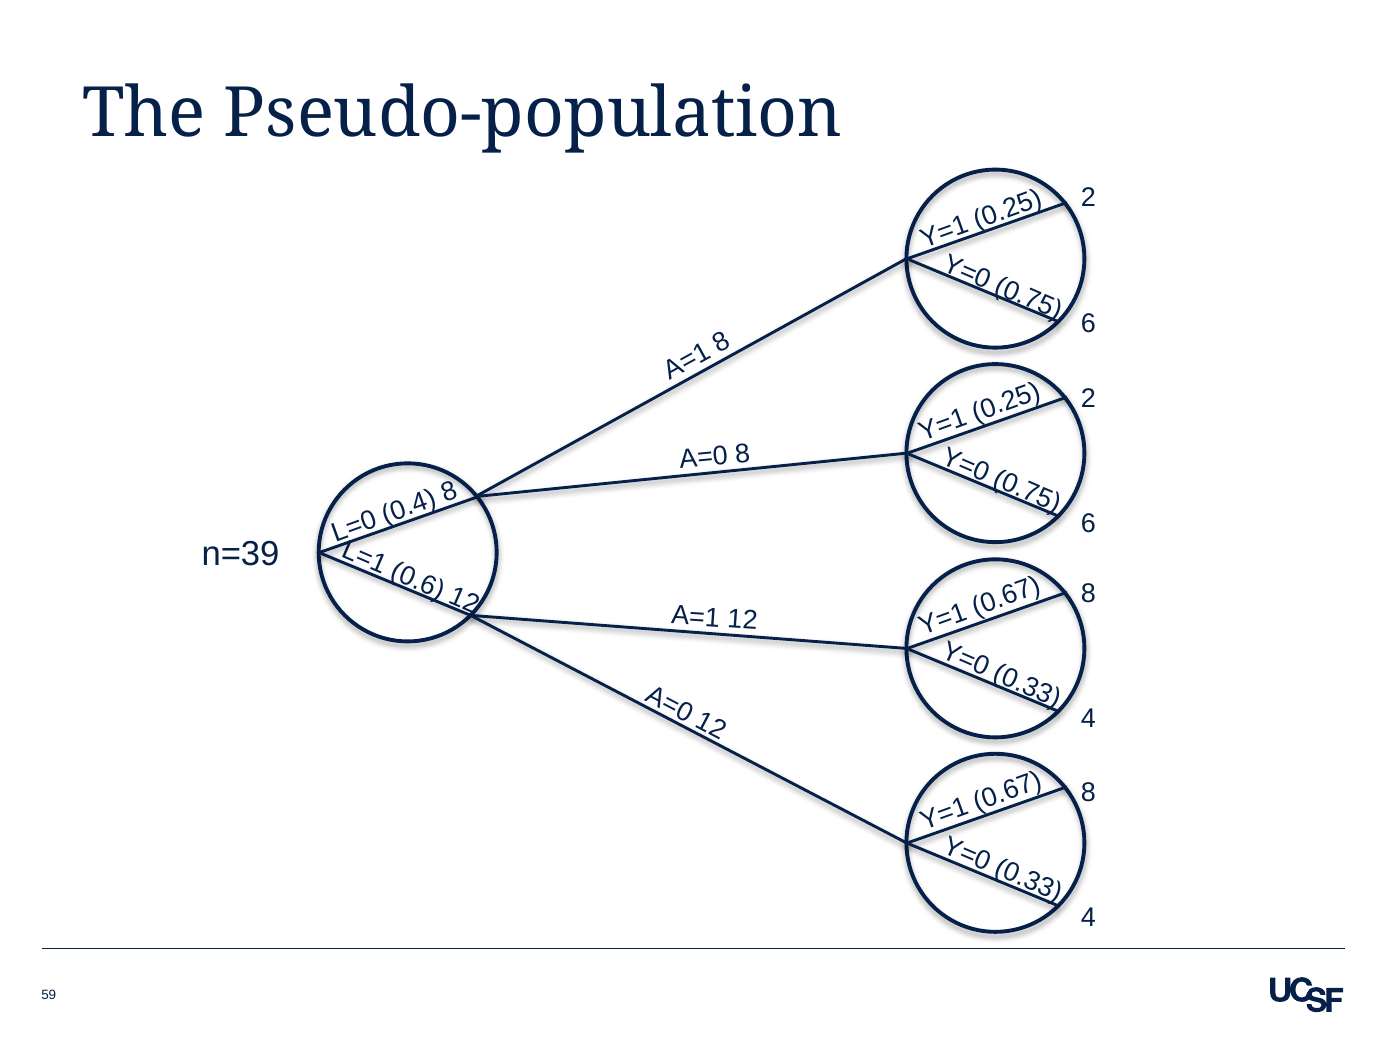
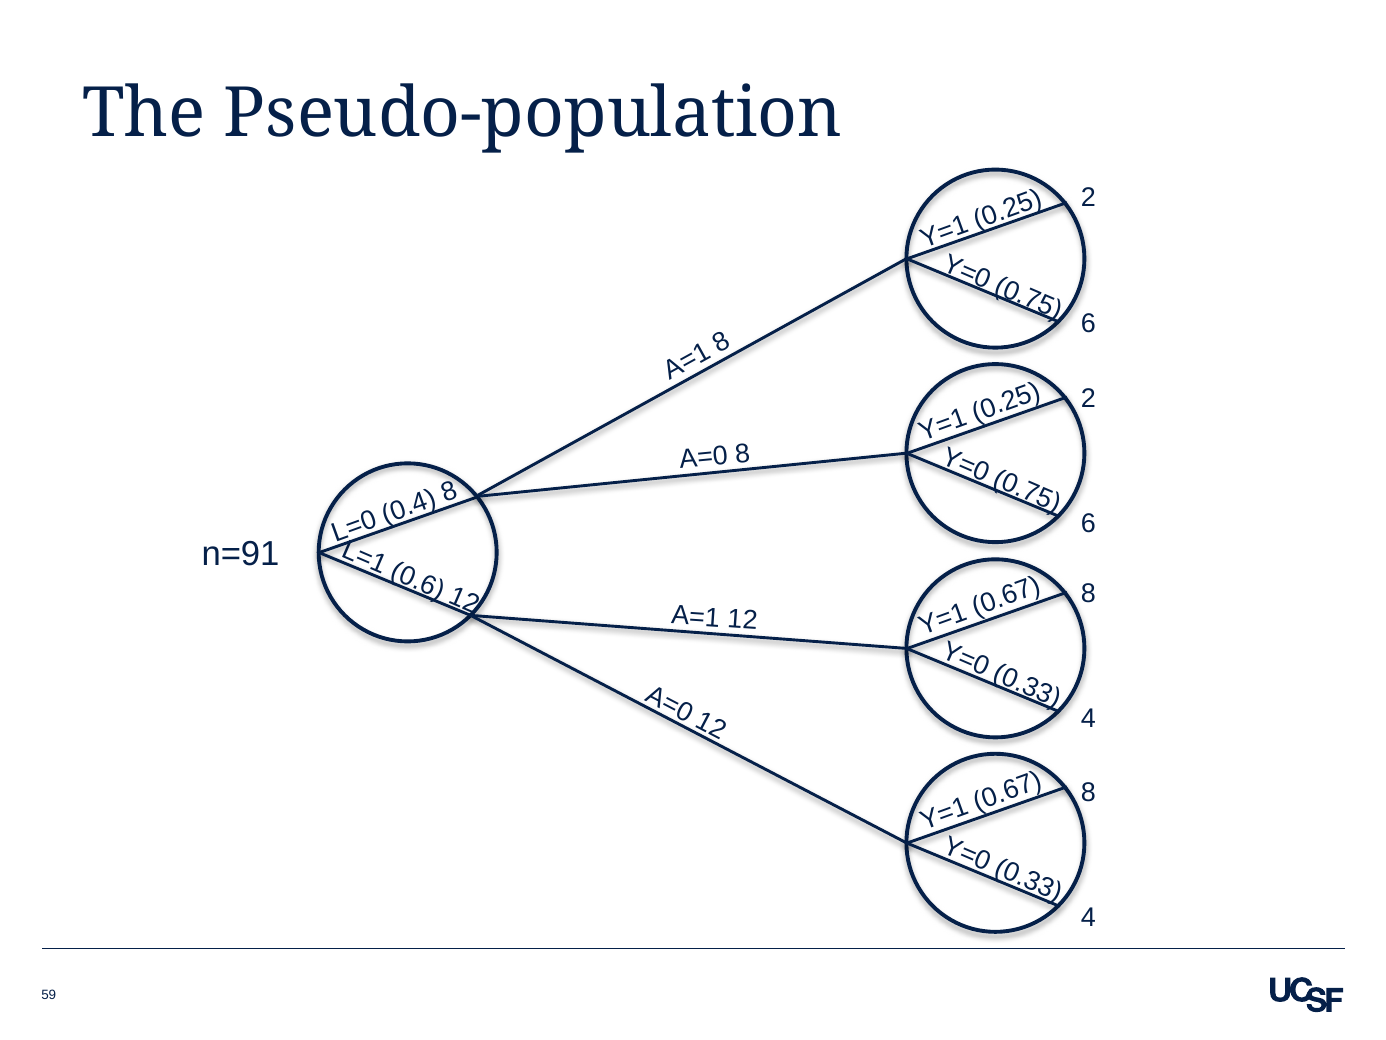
n=39: n=39 -> n=91 (241, 554)
